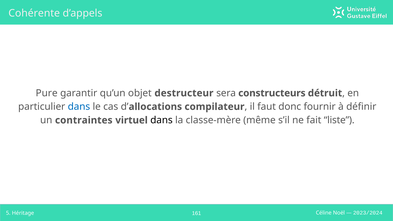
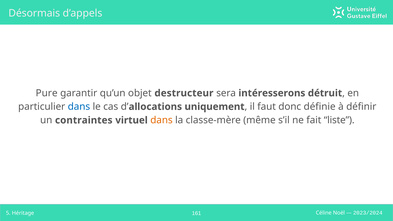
Cohérente: Cohérente -> Désormais (34, 13)
constructeurs: constructeurs -> intéresserons (272, 93)
compilateur: compilateur -> uniquement (215, 107)
fournir: fournir -> définie (320, 107)
dans colour: black -> orange (161, 120)
